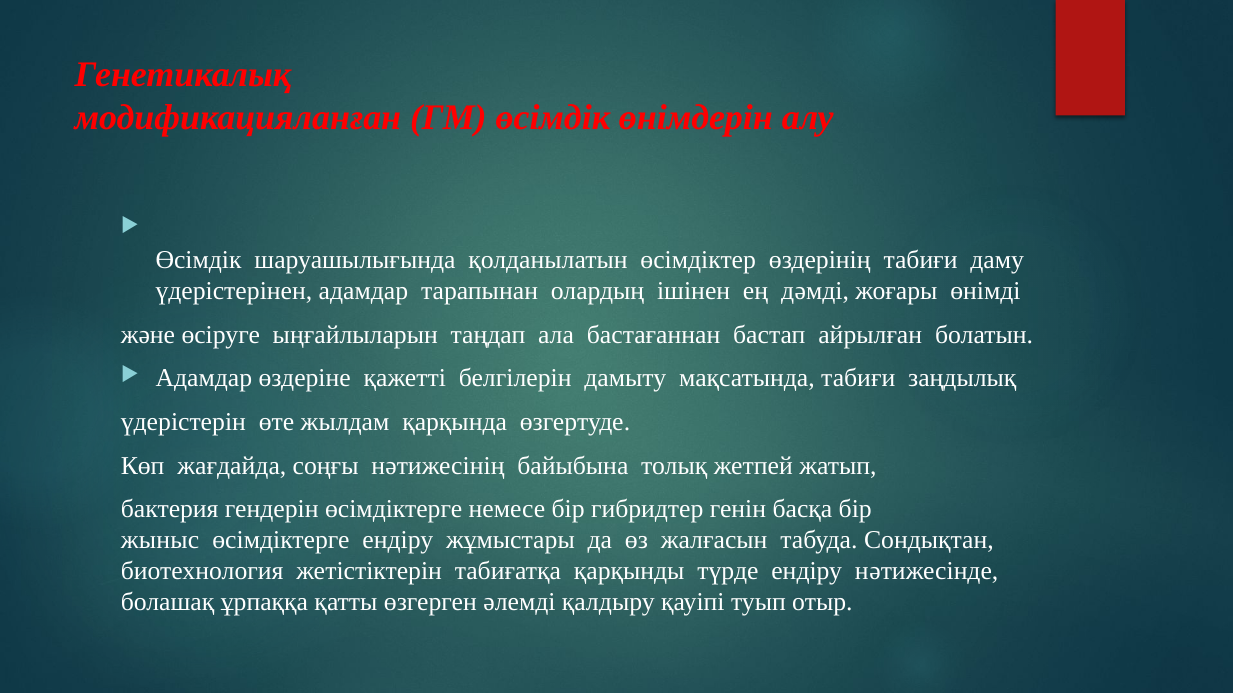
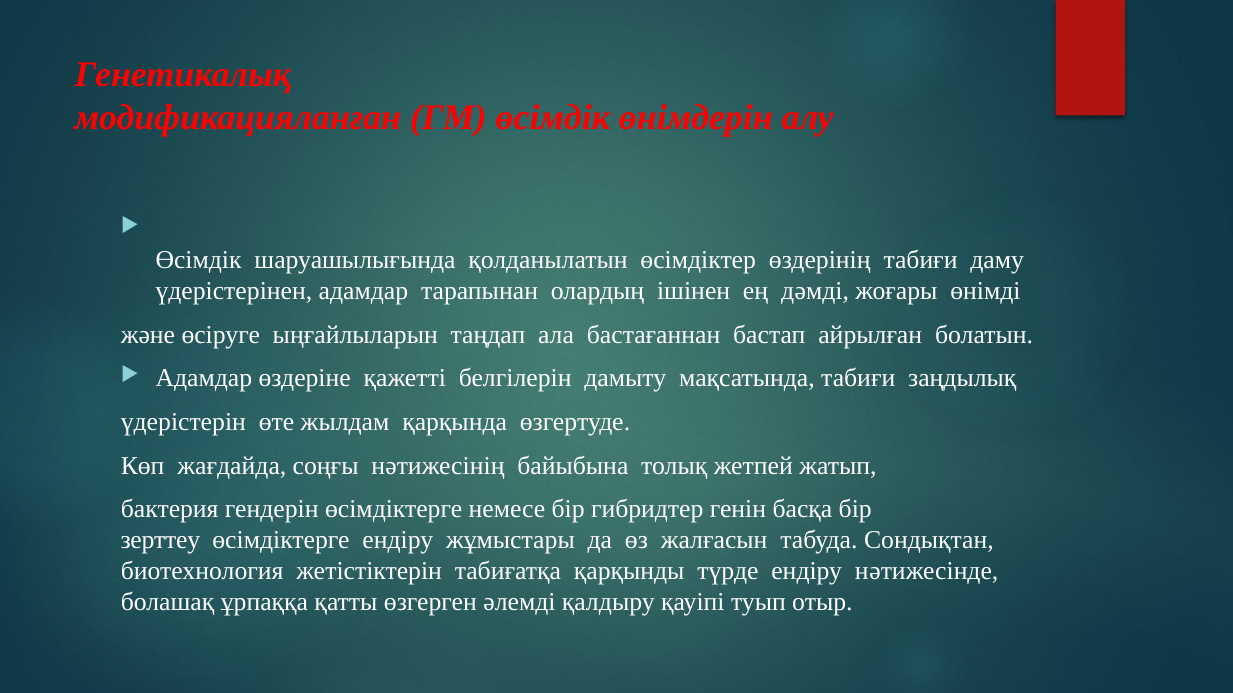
жыныс: жыныс -> зерттеу (160, 541)
